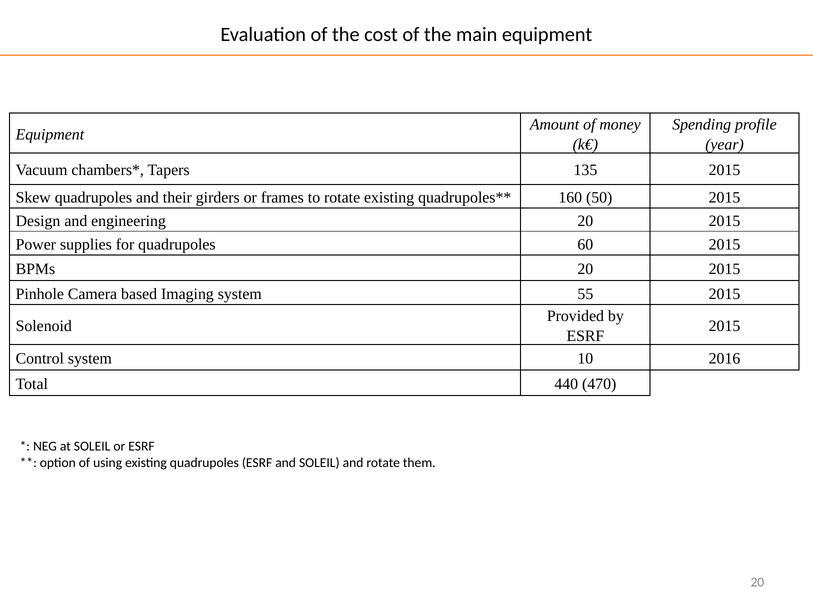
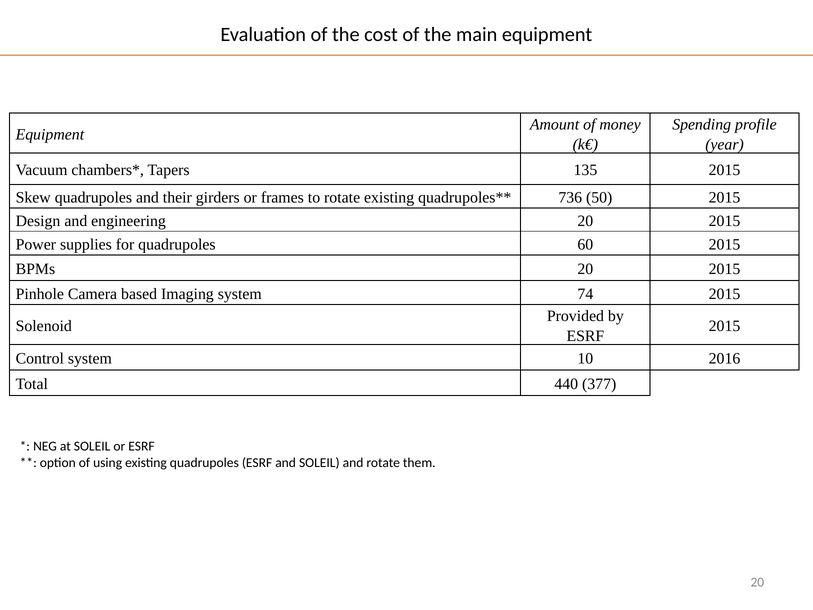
160: 160 -> 736 (570, 198)
55: 55 -> 74 (585, 294)
470: 470 -> 377 (599, 384)
